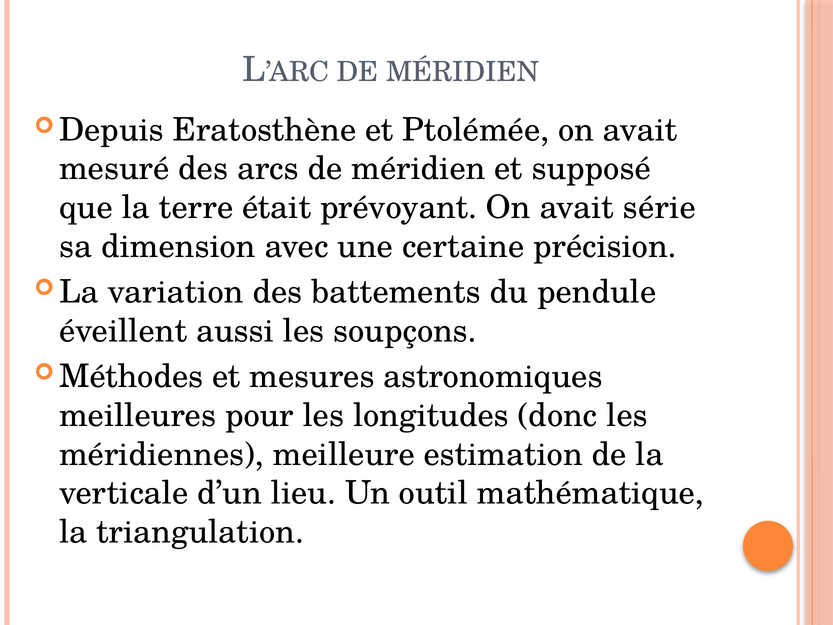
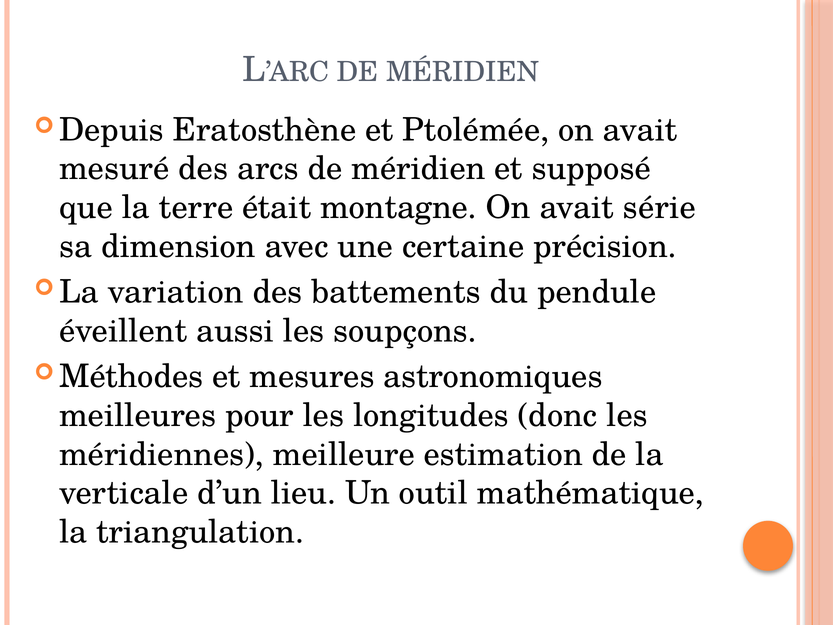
prévoyant: prévoyant -> montagne (399, 207)
